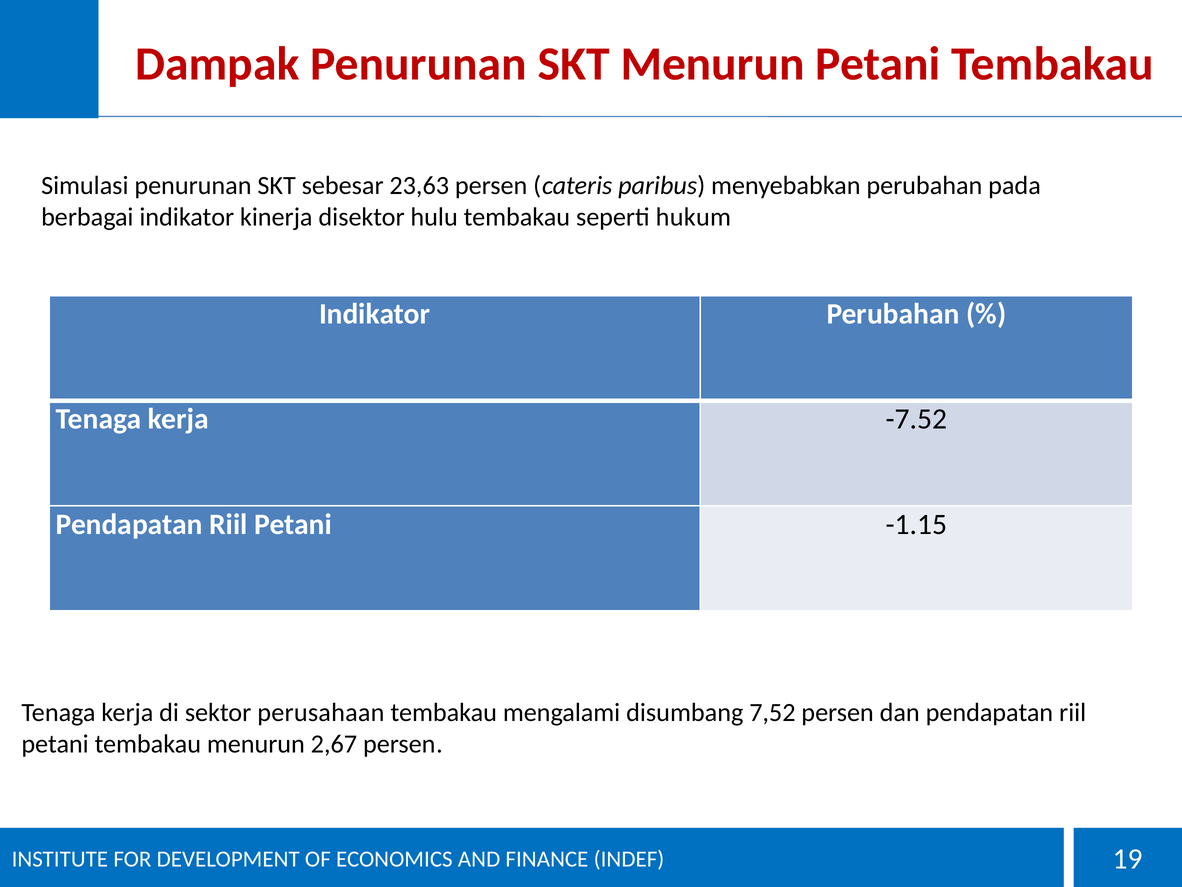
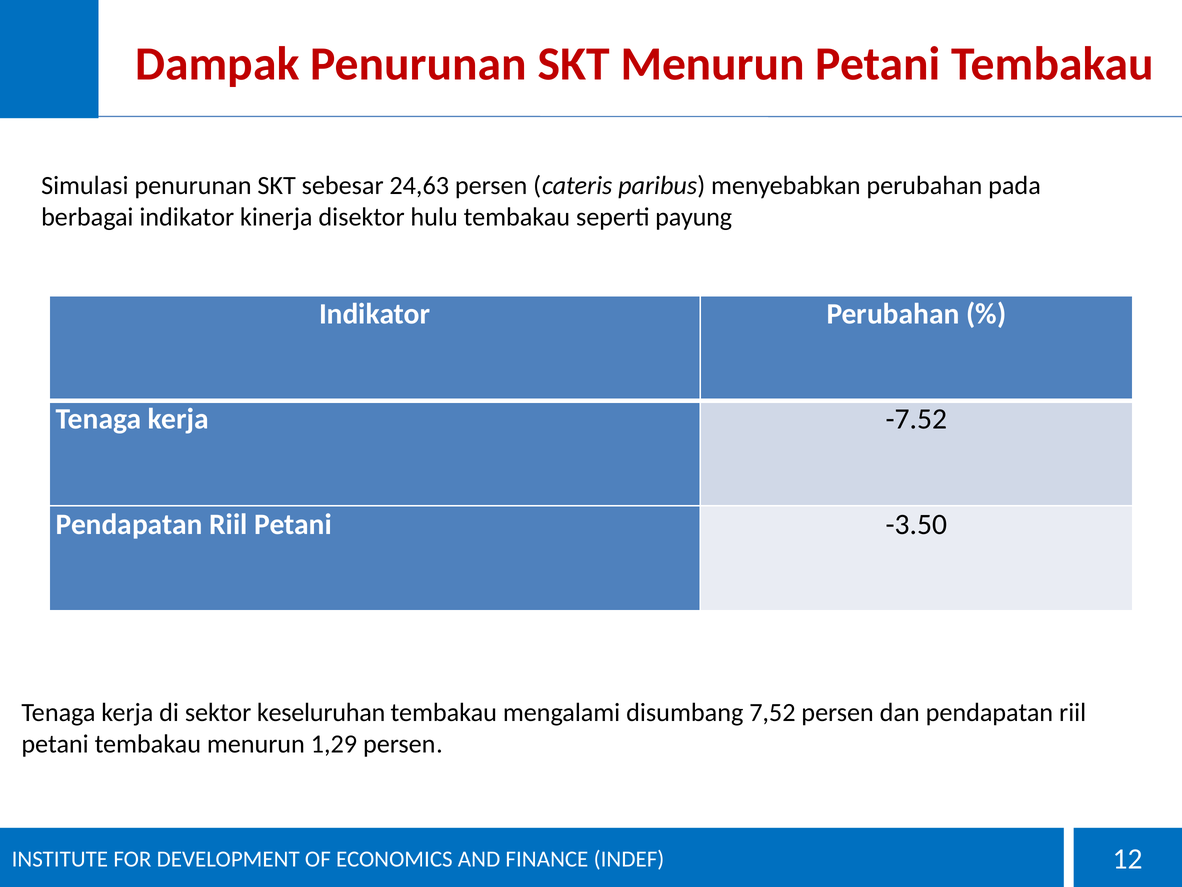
23,63: 23,63 -> 24,63 (419, 185)
hukum: hukum -> payung (694, 217)
-1.15: -1.15 -> -3.50 (916, 524)
perusahaan: perusahaan -> keseluruhan (321, 712)
2,67: 2,67 -> 1,29 (334, 743)
19: 19 -> 12 (1128, 859)
